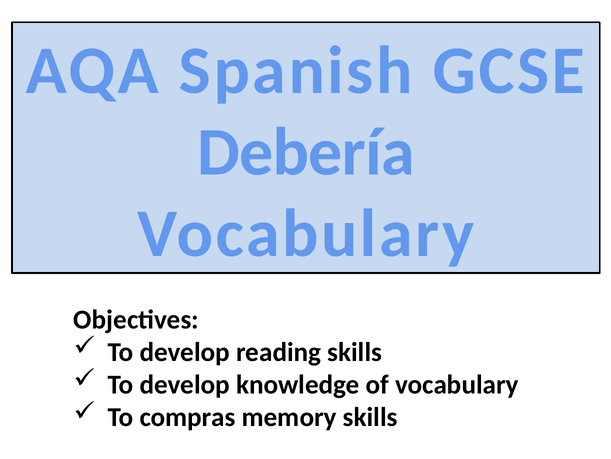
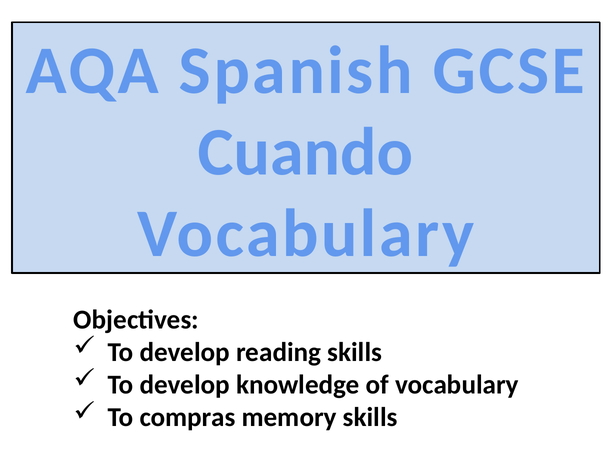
Debería: Debería -> Cuando (306, 152)
